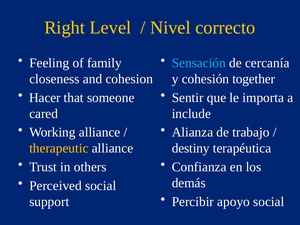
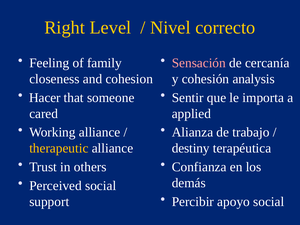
Sensación colour: light blue -> pink (199, 63)
together: together -> analysis (254, 79)
include: include -> applied (191, 114)
